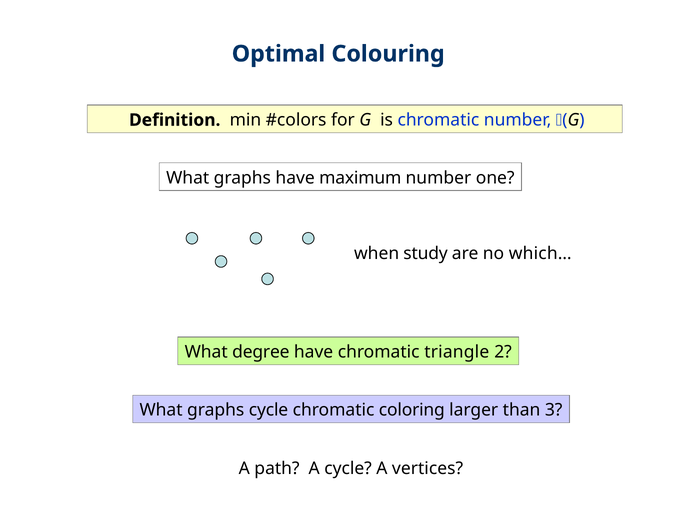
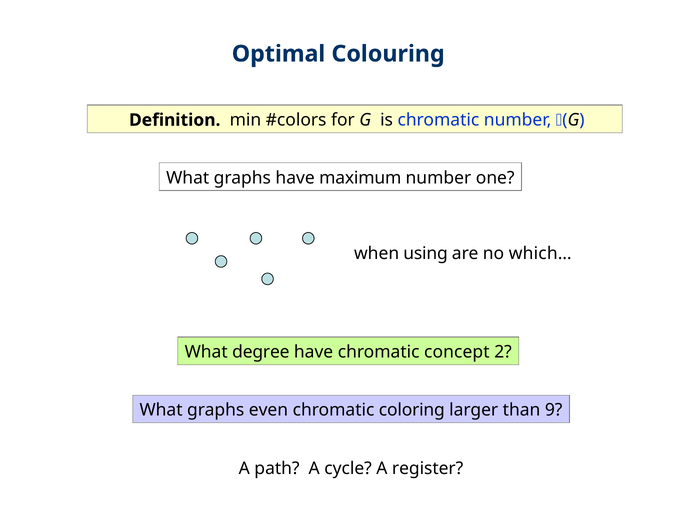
study: study -> using (426, 254)
triangle: triangle -> concept (457, 352)
graphs cycle: cycle -> even (268, 411)
3: 3 -> 9 (554, 411)
vertices: vertices -> register (428, 469)
